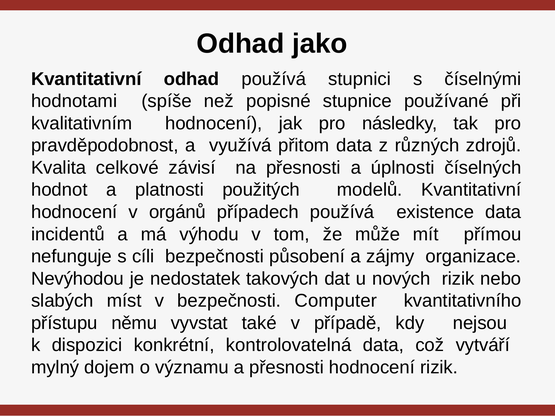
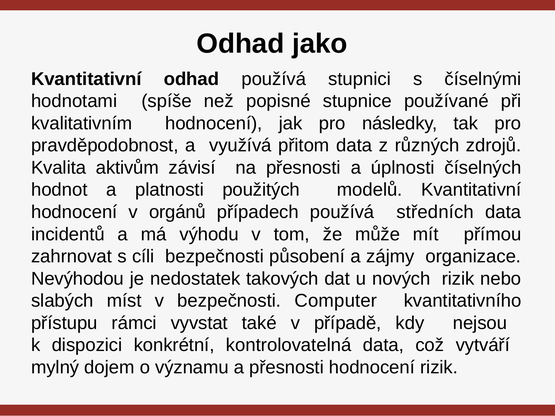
celkové: celkové -> aktivům (127, 168)
existence: existence -> středních (435, 212)
nefunguje: nefunguje -> zahrnovat (72, 257)
němu: němu -> rámci (134, 323)
